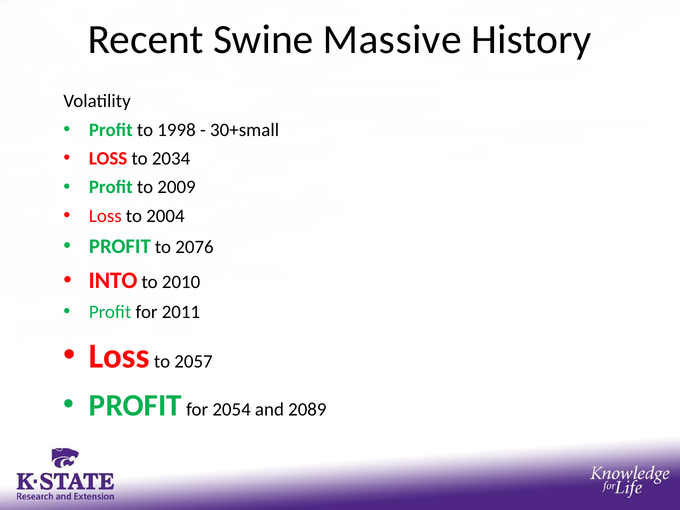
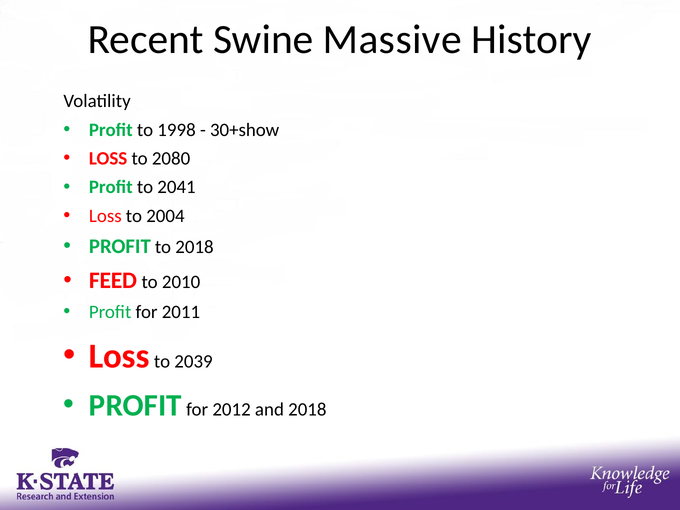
30+small: 30+small -> 30+show (245, 130)
2034: 2034 -> 2080 (171, 159)
2009: 2009 -> 2041 (177, 187)
to 2076: 2076 -> 2018 (195, 247)
INTO: INTO -> FEED (113, 281)
2057: 2057 -> 2039 (194, 362)
2054: 2054 -> 2012 (232, 409)
and 2089: 2089 -> 2018 (307, 409)
